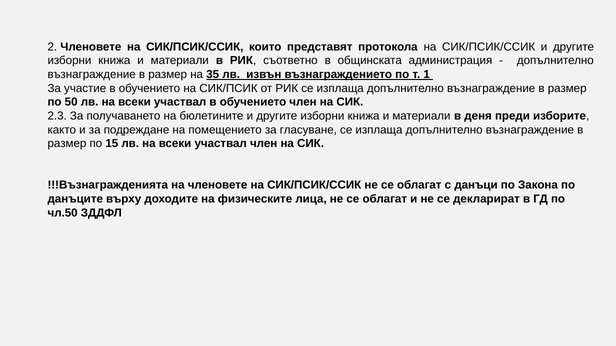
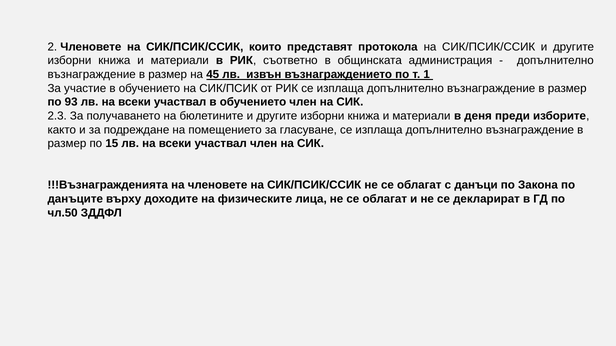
35: 35 -> 45 (213, 75)
50: 50 -> 93 (71, 102)
